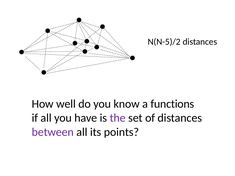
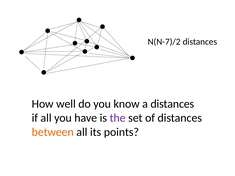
N(N-5)/2: N(N-5)/2 -> N(N-7)/2 (164, 42)
a functions: functions -> distances (172, 104)
between colour: purple -> orange (53, 132)
